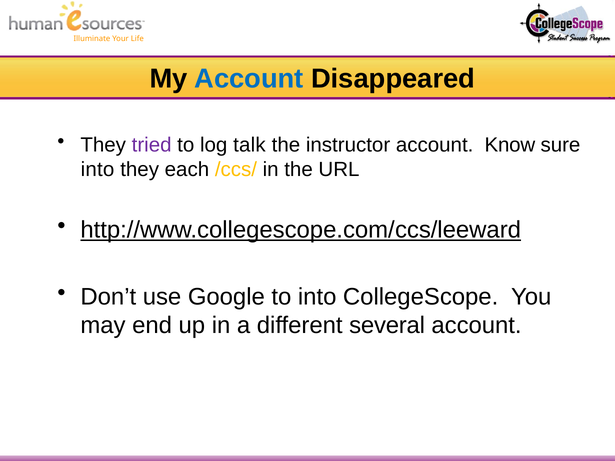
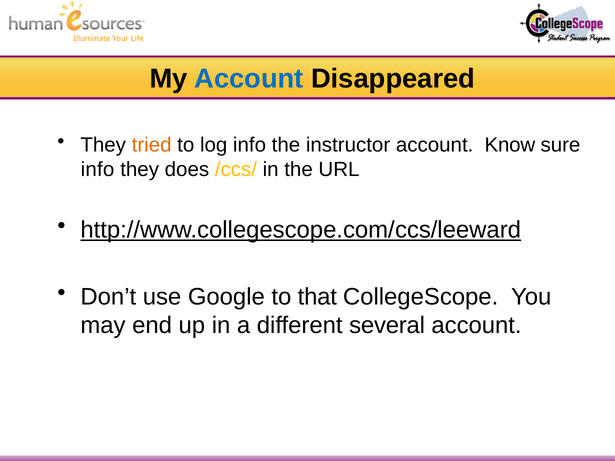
tried colour: purple -> orange (152, 145)
log talk: talk -> info (250, 145)
into: into -> info (97, 170)
each: each -> does (187, 170)
to into: into -> that (317, 297)
